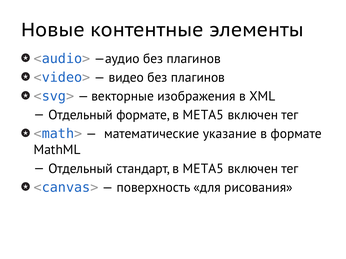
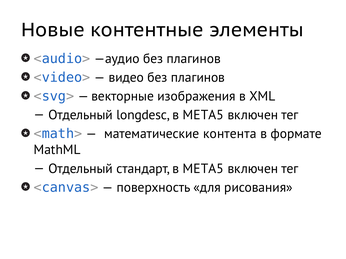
Отдельный формате: формате -> longdesc (143, 115)
указание: указание -> контента (230, 134)
